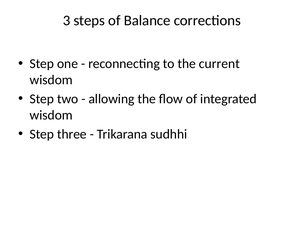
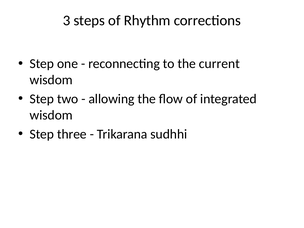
Balance: Balance -> Rhythm (147, 21)
